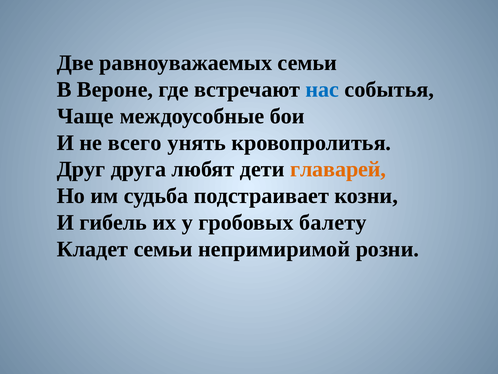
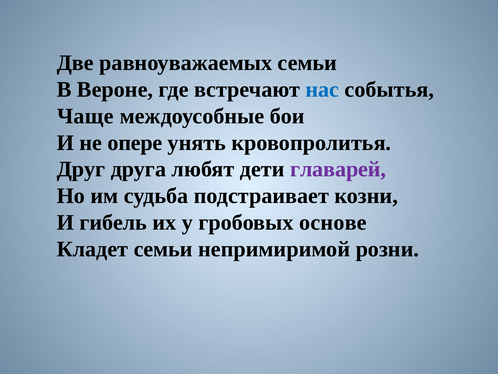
всего: всего -> опере (135, 143)
главарей colour: orange -> purple (338, 169)
балету: балету -> основе (333, 222)
